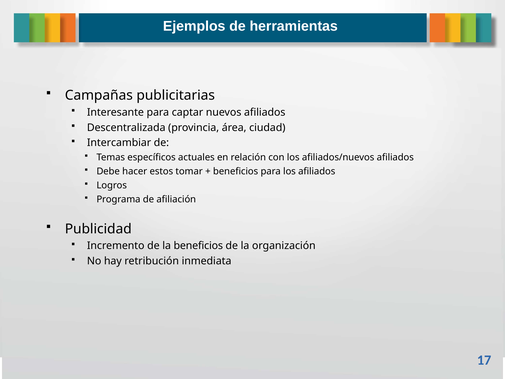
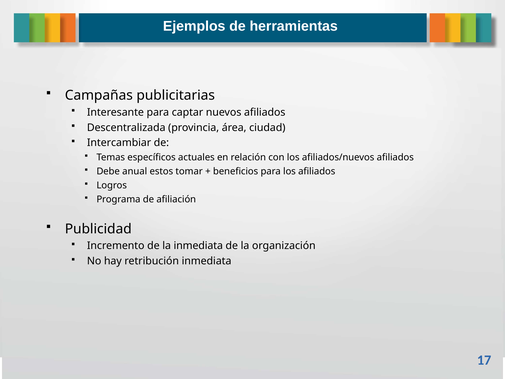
hacer: hacer -> anual (135, 171)
la beneficios: beneficios -> inmediata (198, 246)
